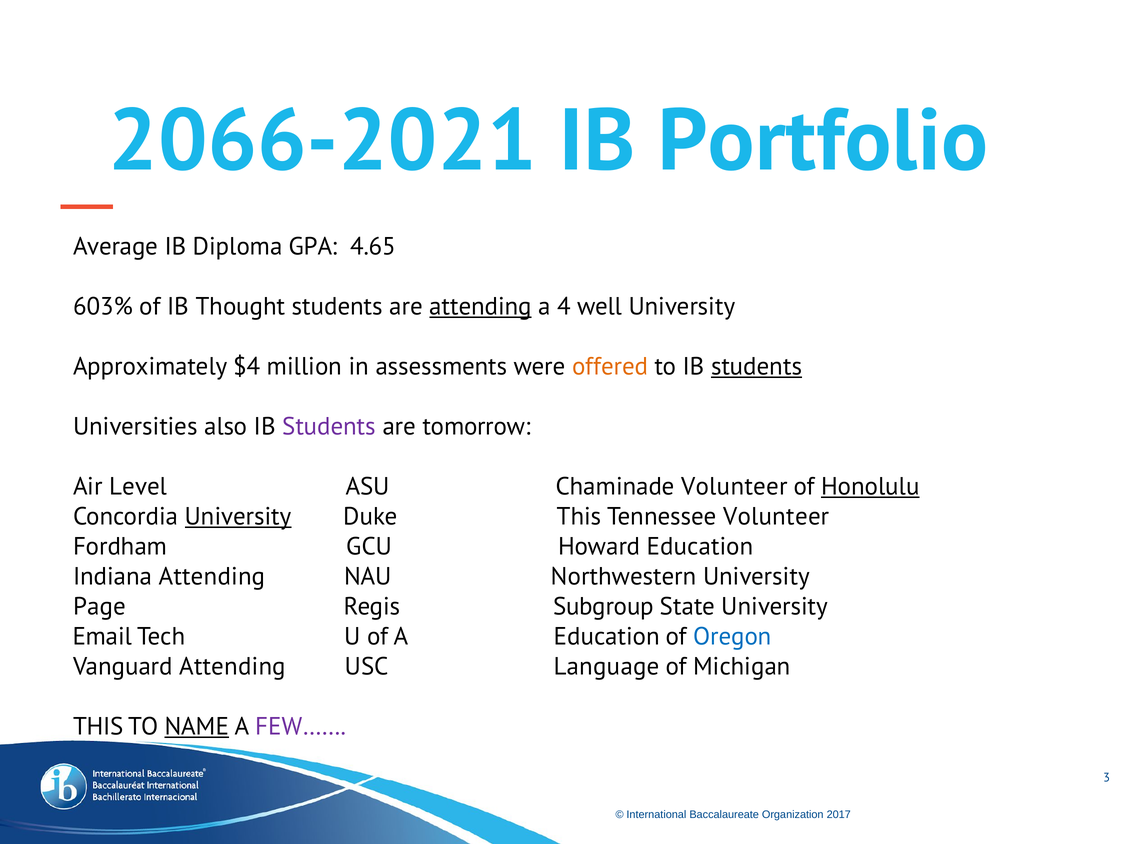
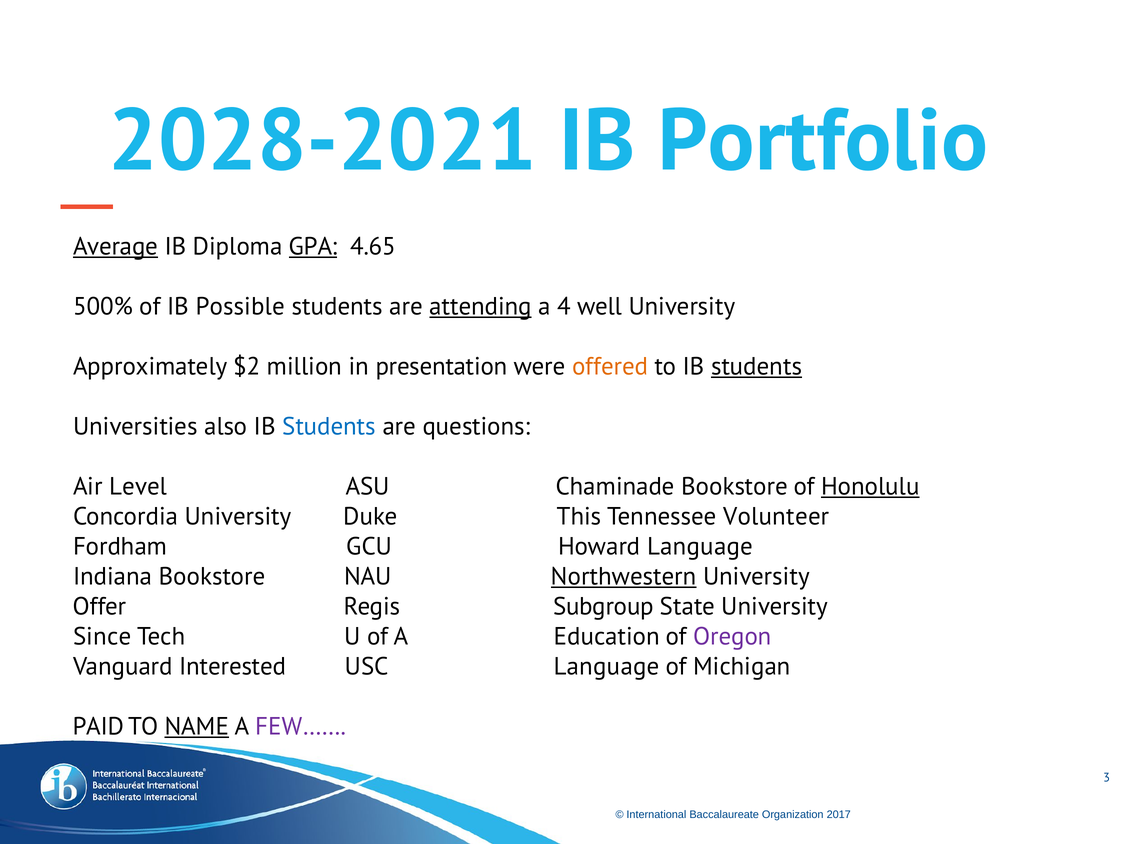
2066-2021: 2066-2021 -> 2028-2021 (323, 141)
Average underline: none -> present (116, 246)
GPA underline: none -> present (313, 246)
603%: 603% -> 500% (103, 306)
Thought: Thought -> Possible (240, 306)
$4: $4 -> $2 (247, 366)
assessments: assessments -> presentation (441, 366)
Students colour: purple -> blue (329, 426)
tomorrow: tomorrow -> questions (476, 426)
Chaminade Volunteer: Volunteer -> Bookstore (735, 486)
University underline: present -> none (238, 516)
Howard Education: Education -> Language (700, 546)
Indiana Attending: Attending -> Bookstore (212, 576)
Northwestern underline: none -> present (624, 576)
Page: Page -> Offer (100, 606)
Email: Email -> Since (102, 636)
Oregon colour: blue -> purple (733, 636)
Vanguard Attending: Attending -> Interested (233, 666)
THIS: THIS -> PAID (98, 726)
